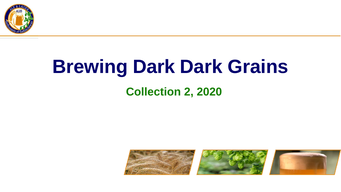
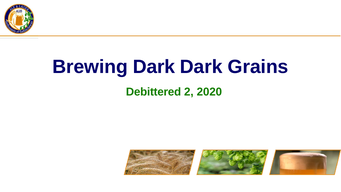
Collection: Collection -> Debittered (153, 92)
